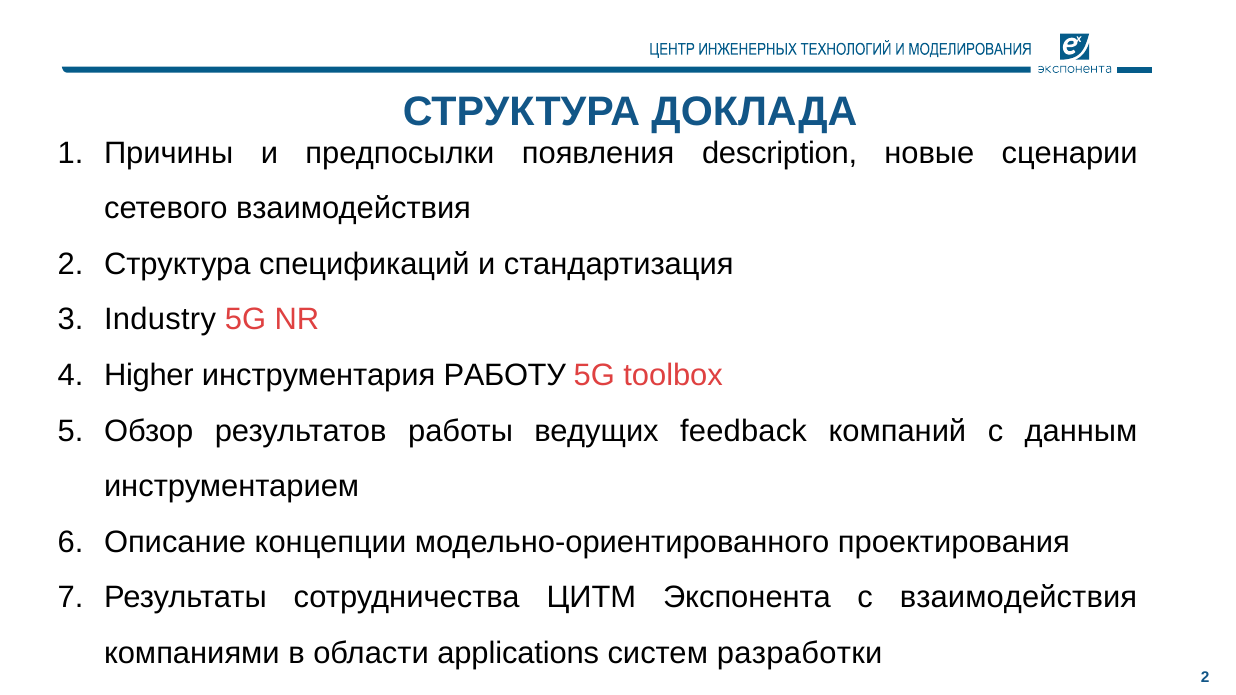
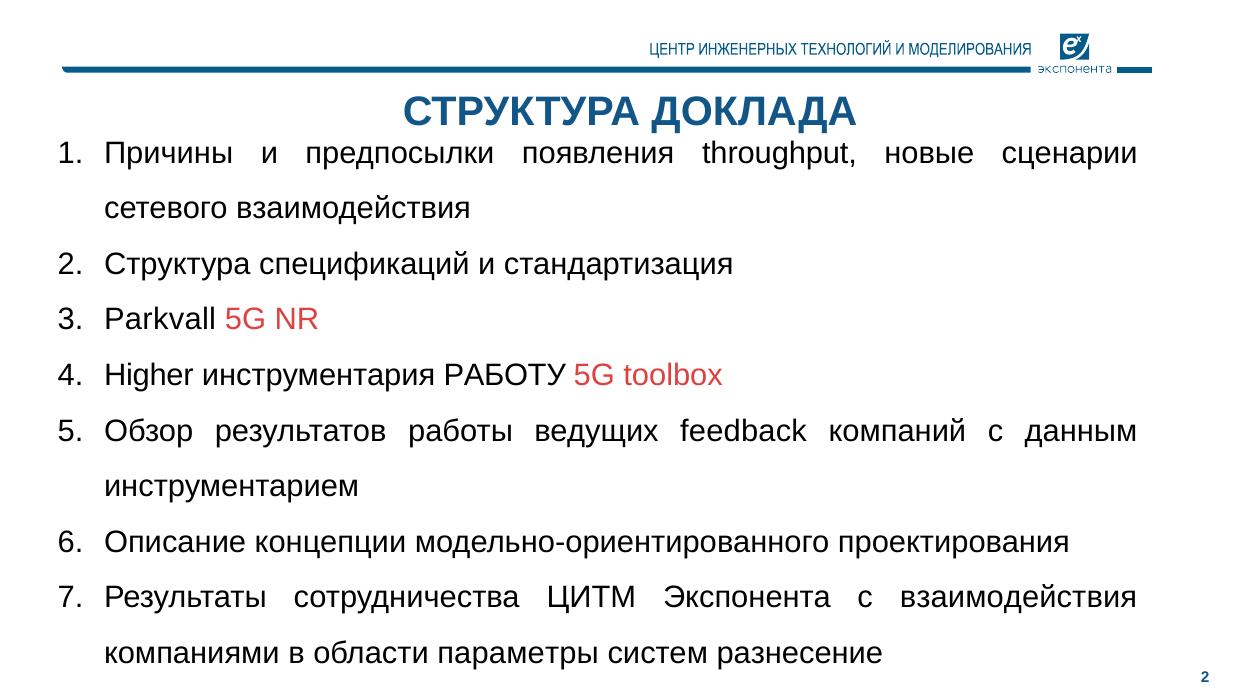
description: description -> throughput (780, 153)
Industry: Industry -> Parkvall (160, 320)
applications: applications -> параметры (518, 654)
разработки: разработки -> разнесение (800, 654)
